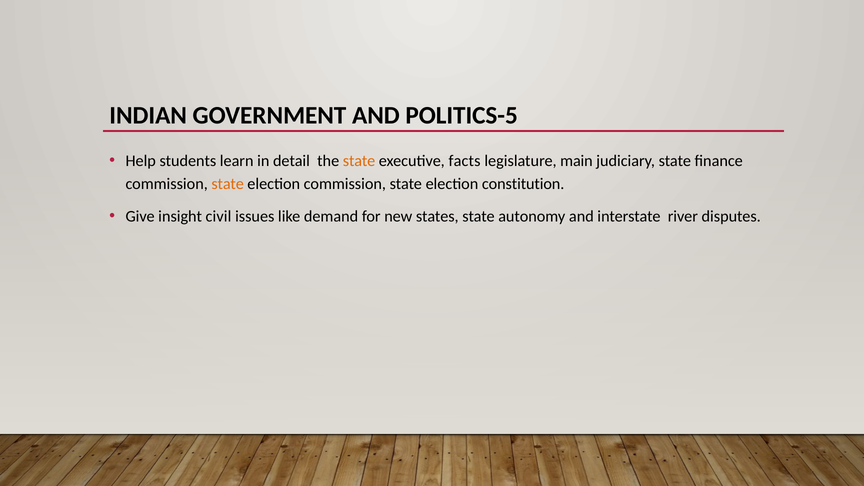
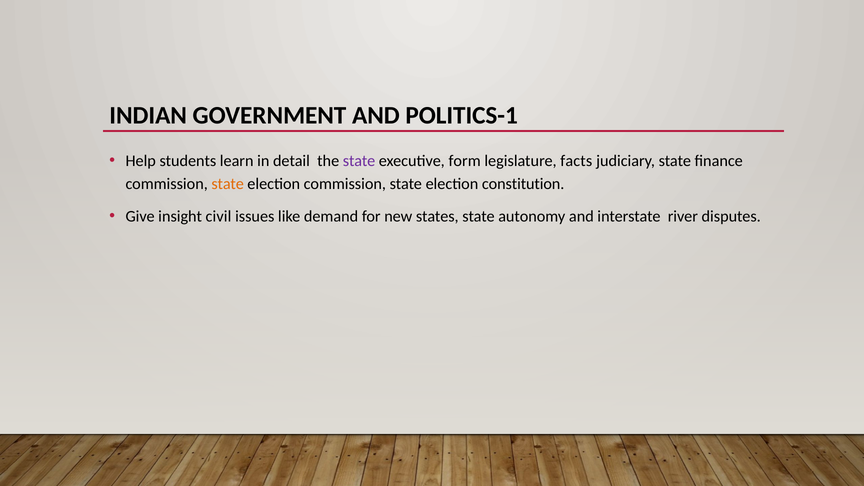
POLITICS-5: POLITICS-5 -> POLITICS-1 (462, 115)
state colour: orange -> purple (359, 161)
facts: facts -> form (465, 161)
main: main -> facts (576, 161)
